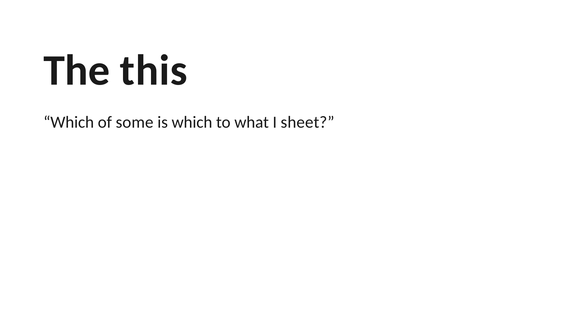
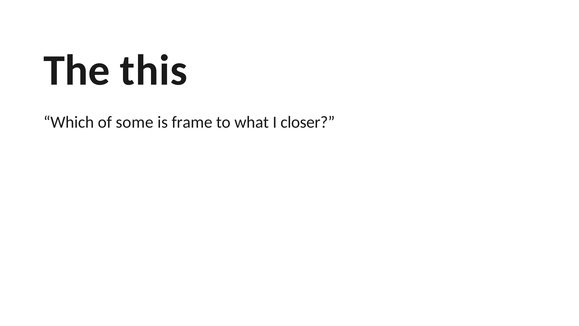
is which: which -> frame (192, 122)
sheet: sheet -> closer (308, 122)
